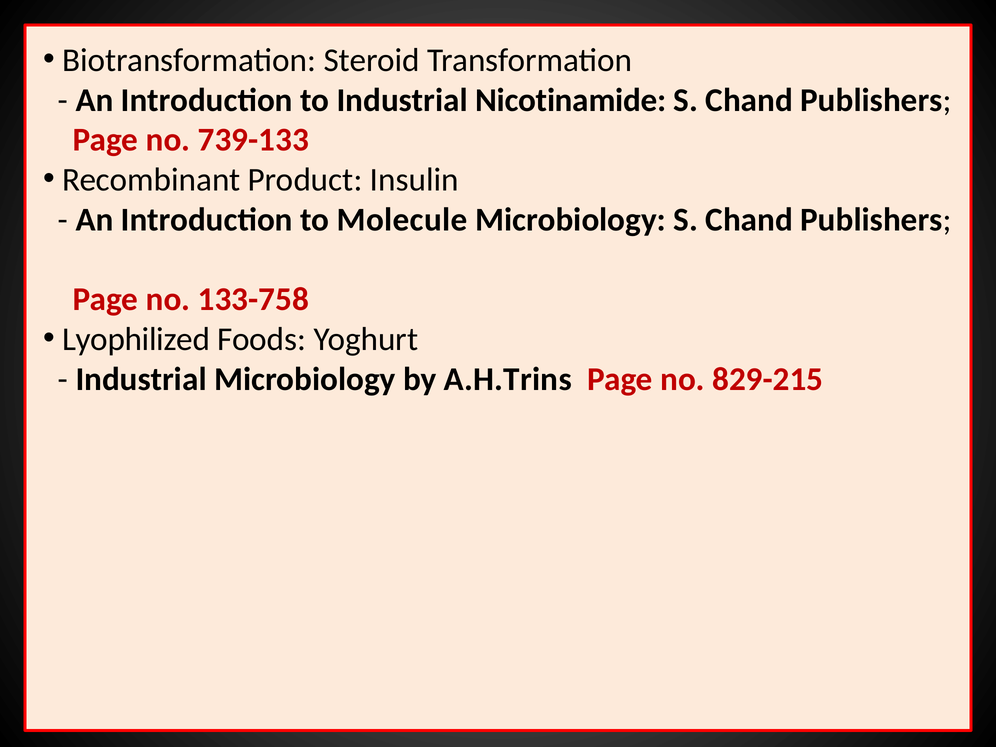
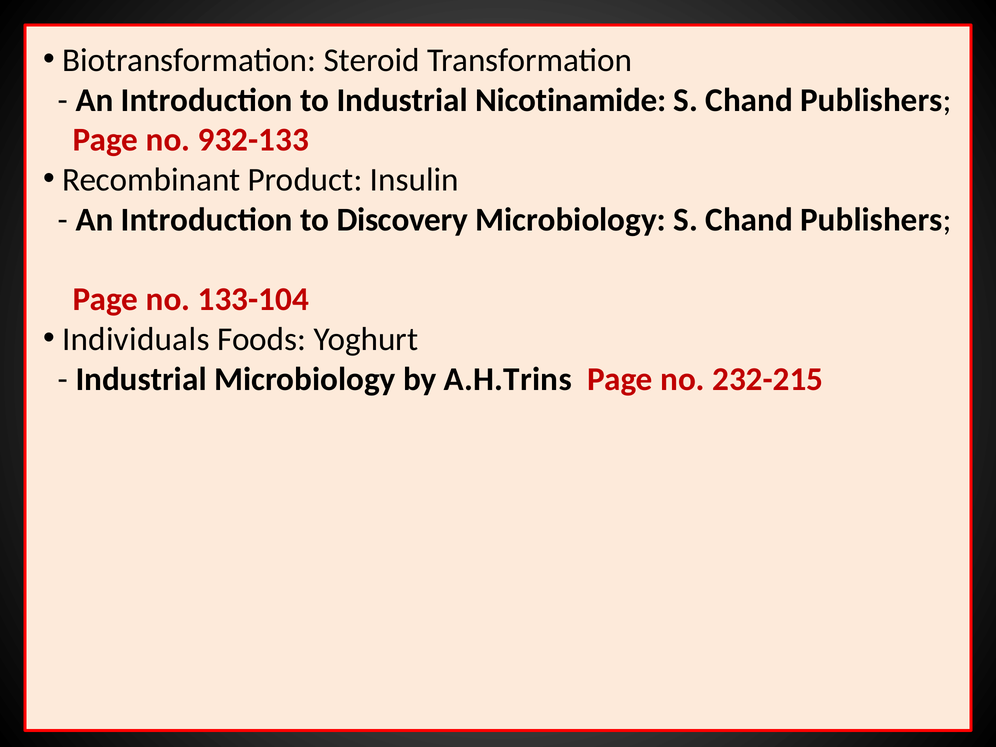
739-133: 739-133 -> 932-133 (253, 140)
Molecule: Molecule -> Discovery (402, 220)
133-758: 133-758 -> 133-104 (253, 299)
Lyophilized: Lyophilized -> Individuals (136, 339)
829-215: 829-215 -> 232-215 (768, 379)
